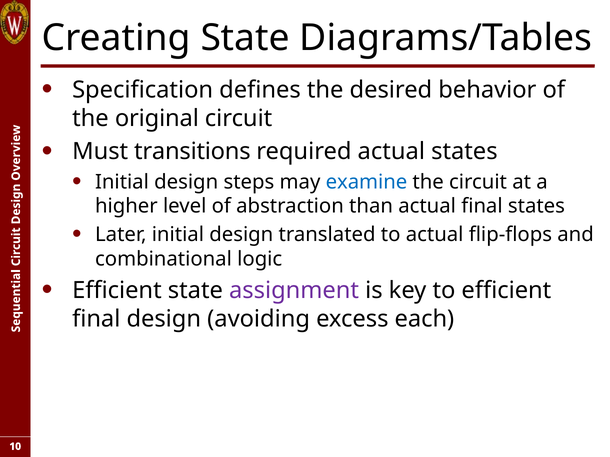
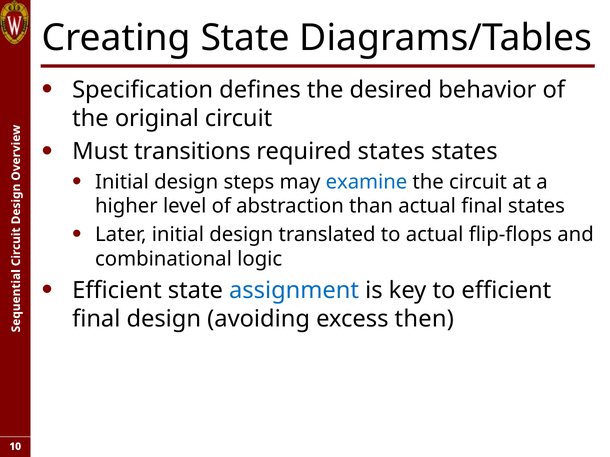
required actual: actual -> states (391, 152)
assignment colour: purple -> blue (294, 291)
each: each -> then (424, 319)
